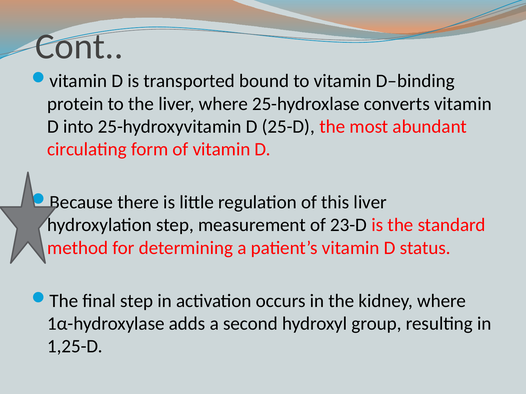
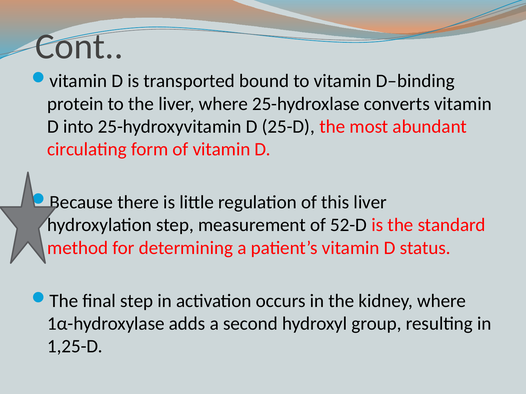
23-D: 23-D -> 52-D (349, 225)
